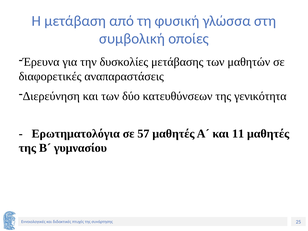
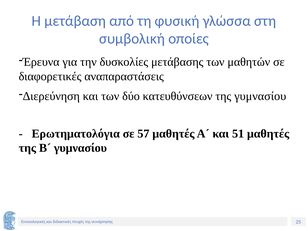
της γενικότητα: γενικότητα -> γυμνασίου (260, 96)
11: 11 -> 51 (238, 134)
